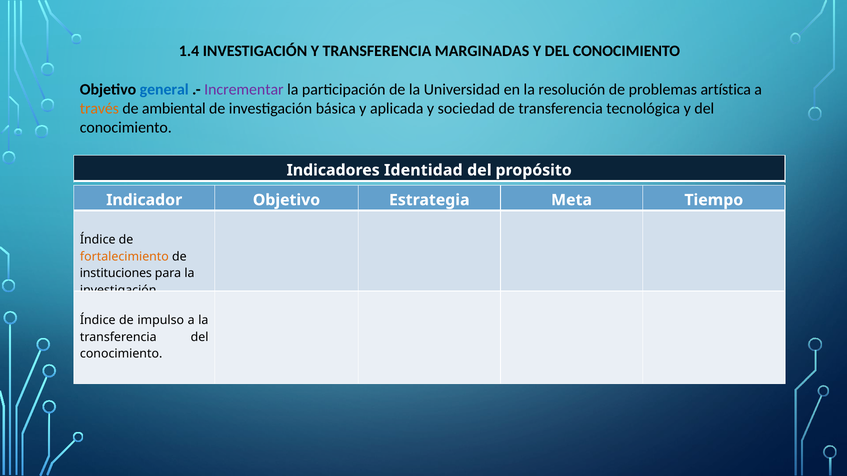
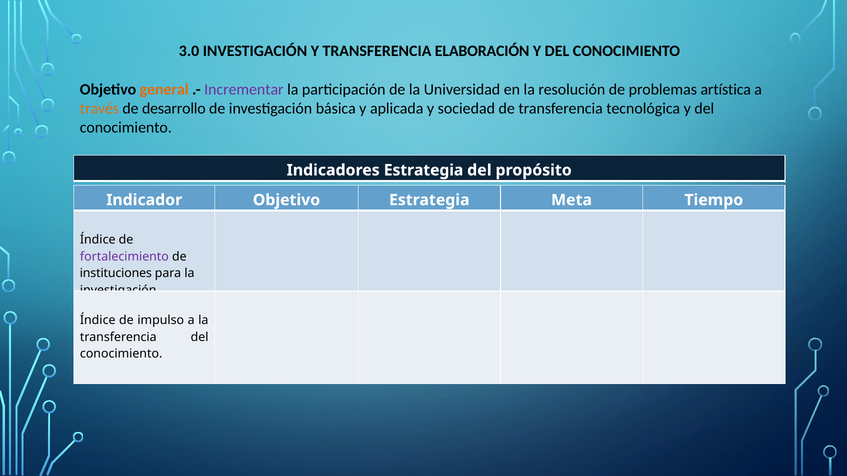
1.4: 1.4 -> 3.0 (189, 51)
MARGINADAS: MARGINADAS -> ELABORACIÓN (482, 51)
general colour: blue -> orange (164, 89)
ambiental: ambiental -> desarrollo (174, 108)
Indicadores Identidad: Identidad -> Estrategia (424, 170)
fortalecimiento colour: orange -> purple (124, 257)
